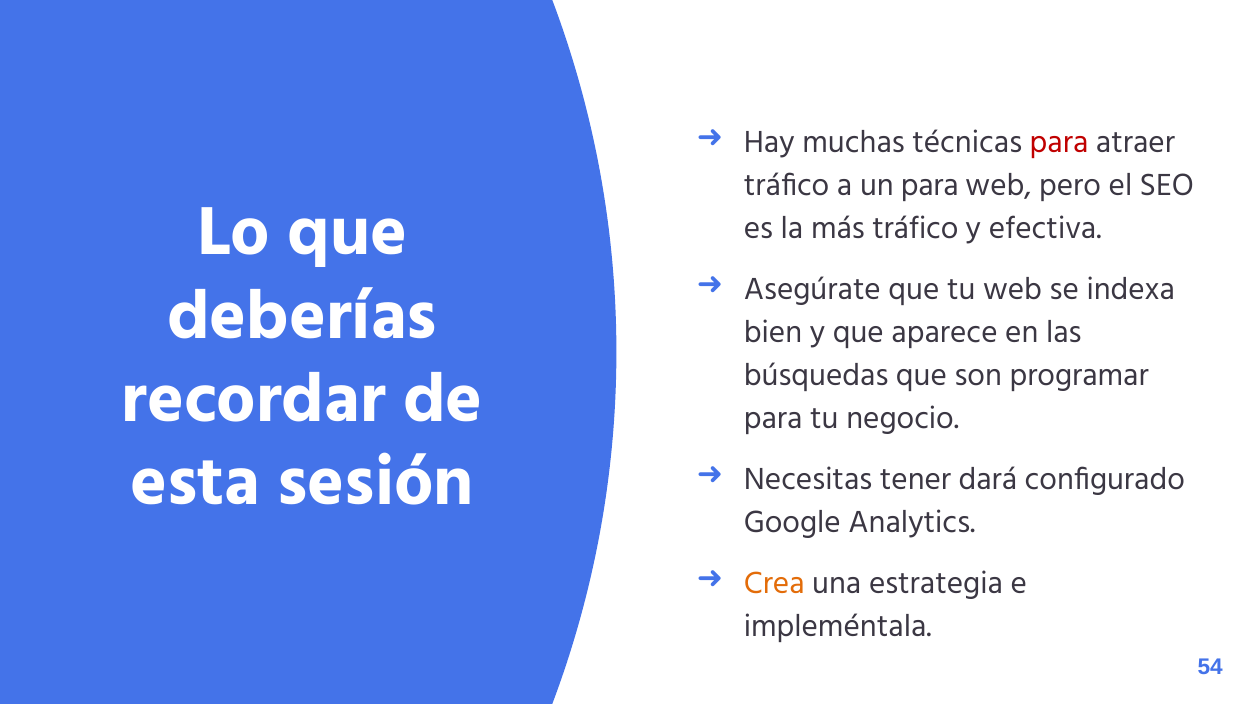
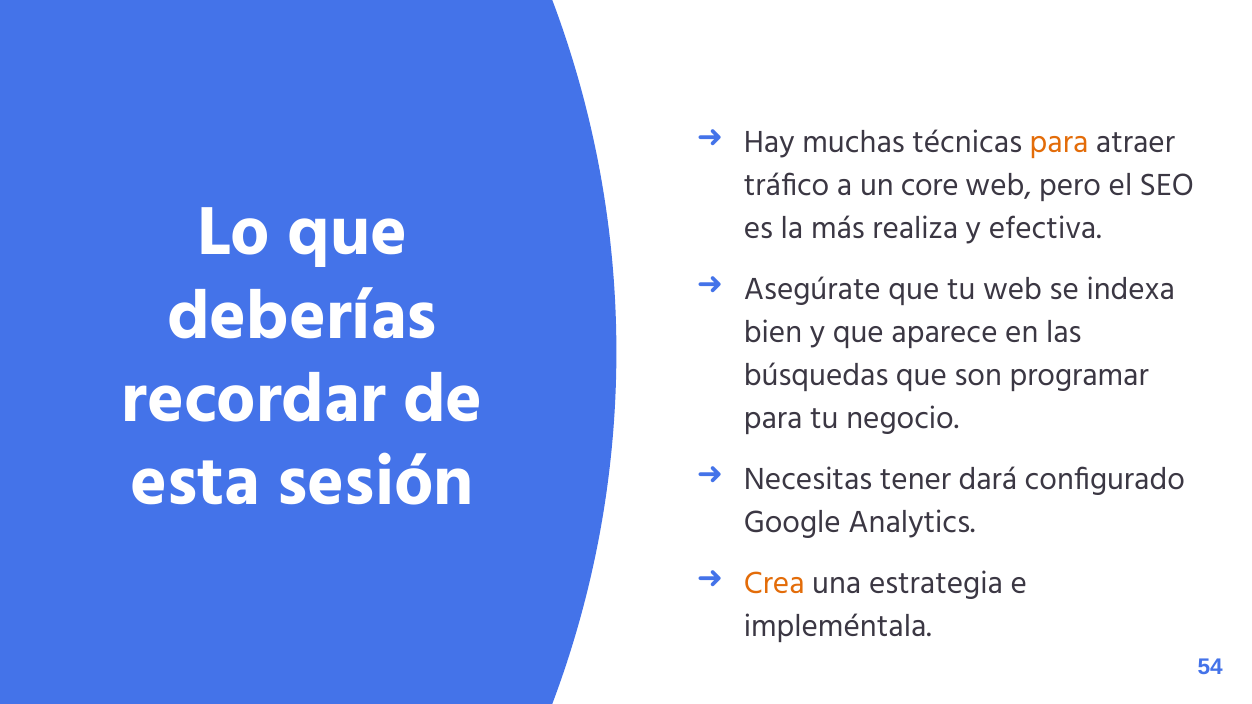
para colour: red -> orange (1059, 142)
un para: para -> core (930, 186)
más tráfico: tráfico -> realiza (915, 229)
